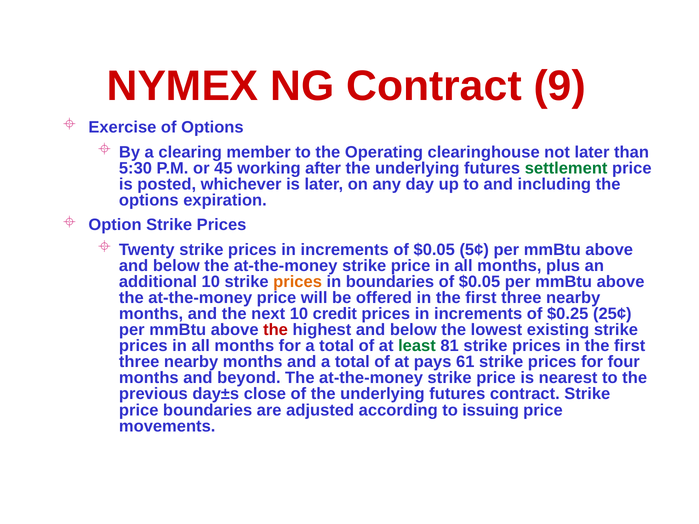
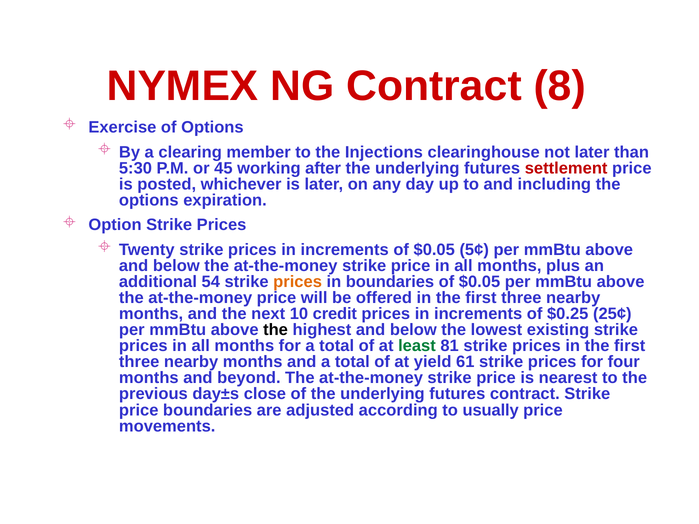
9: 9 -> 8 (560, 86)
Operating: Operating -> Injections (384, 152)
settlement colour: green -> red (566, 168)
additional 10: 10 -> 54 (211, 282)
the colour: red -> black (276, 330)
pays: pays -> yield (433, 362)
issuing: issuing -> usually (491, 410)
